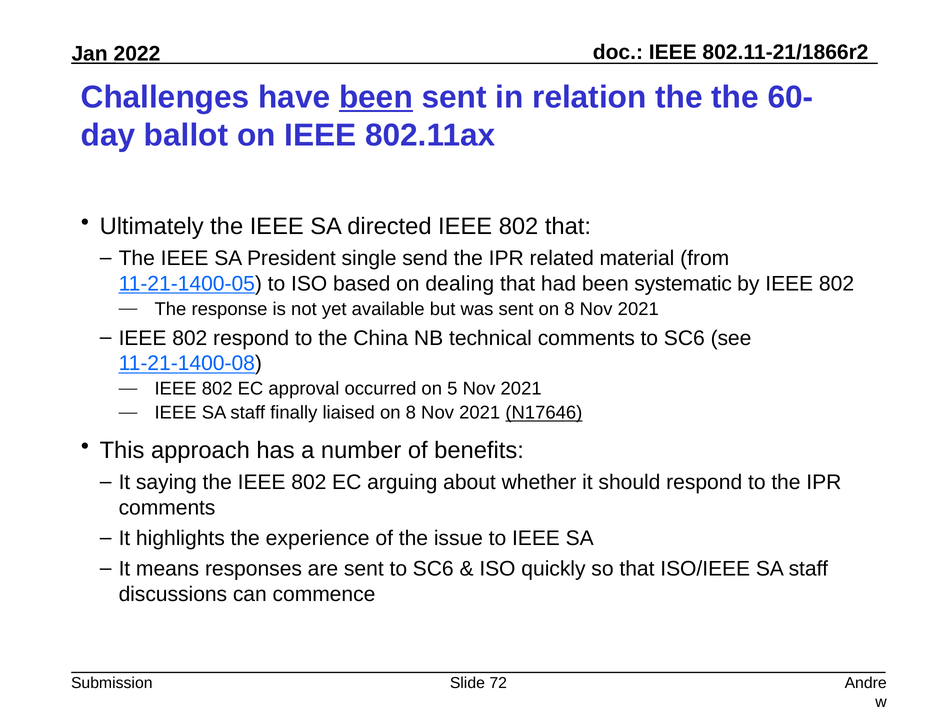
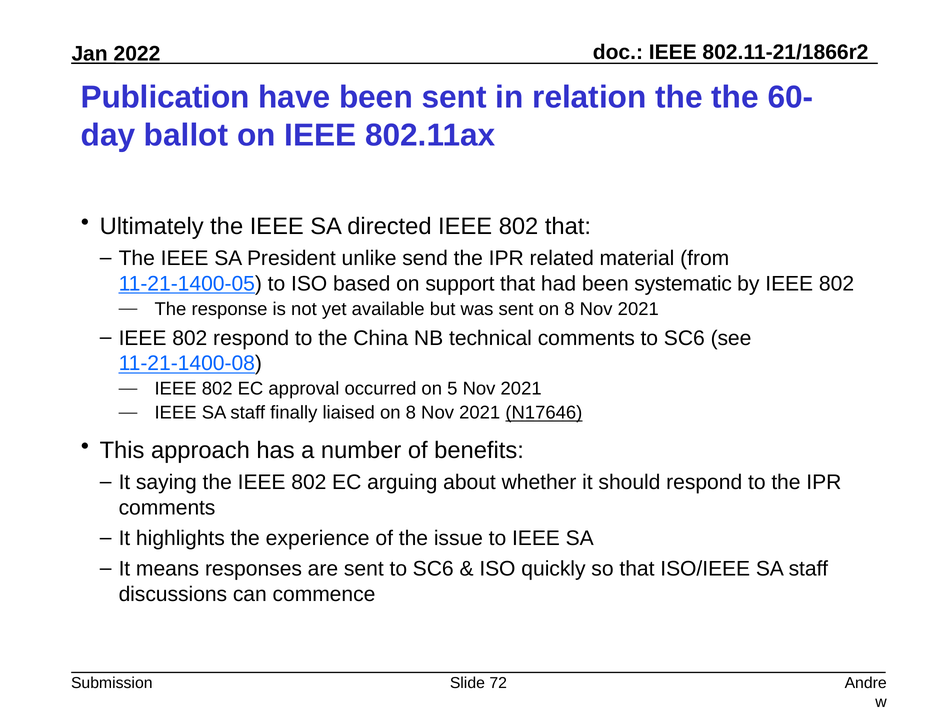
Challenges: Challenges -> Publication (165, 97)
been underline: present -> none (376, 97)
single: single -> unlike (369, 258)
dealing: dealing -> support (460, 284)
